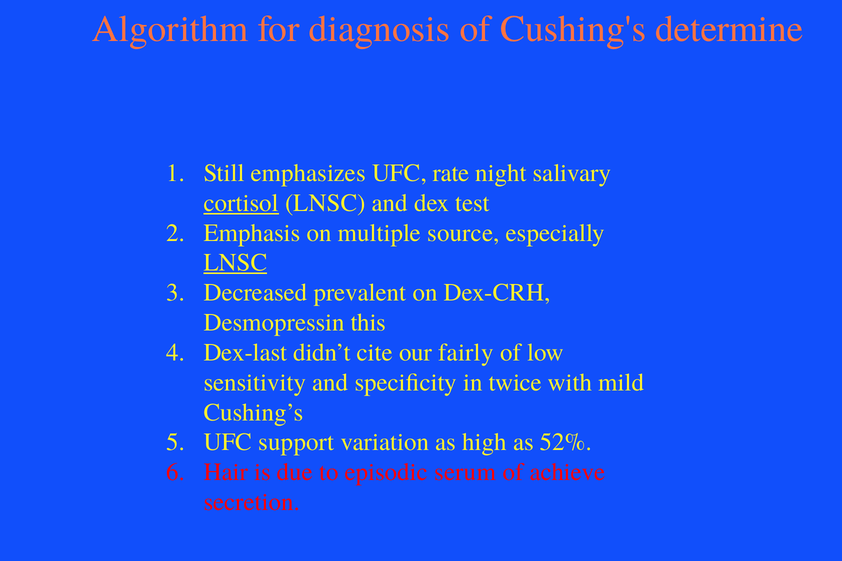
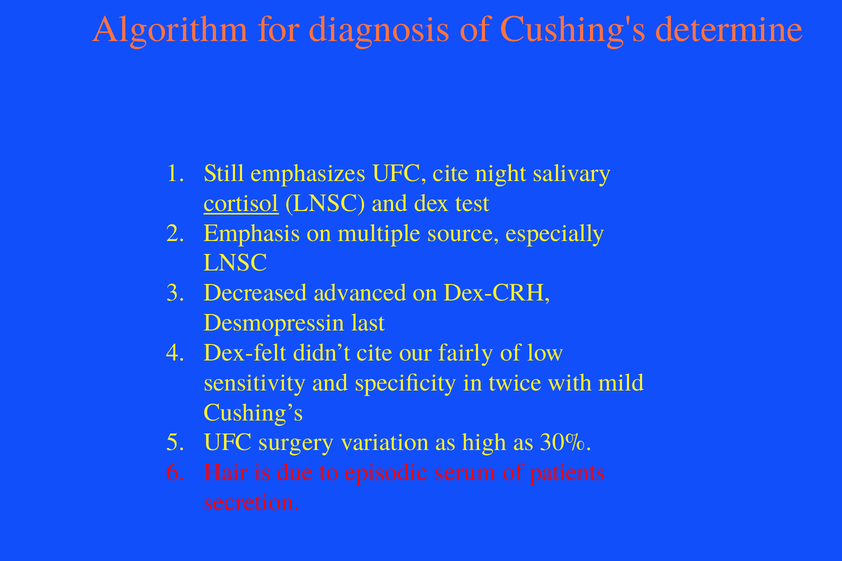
UFC rate: rate -> cite (451, 173)
LNSC underline: present -> none (235, 263)
prevalent: prevalent -> advanced (360, 293)
this: this -> last (368, 323)
Dex-last: Dex-last -> Dex-felt (245, 353)
support: support -> surgery (296, 442)
52%: 52% -> 30% (566, 442)
achieve: achieve -> patients (567, 472)
